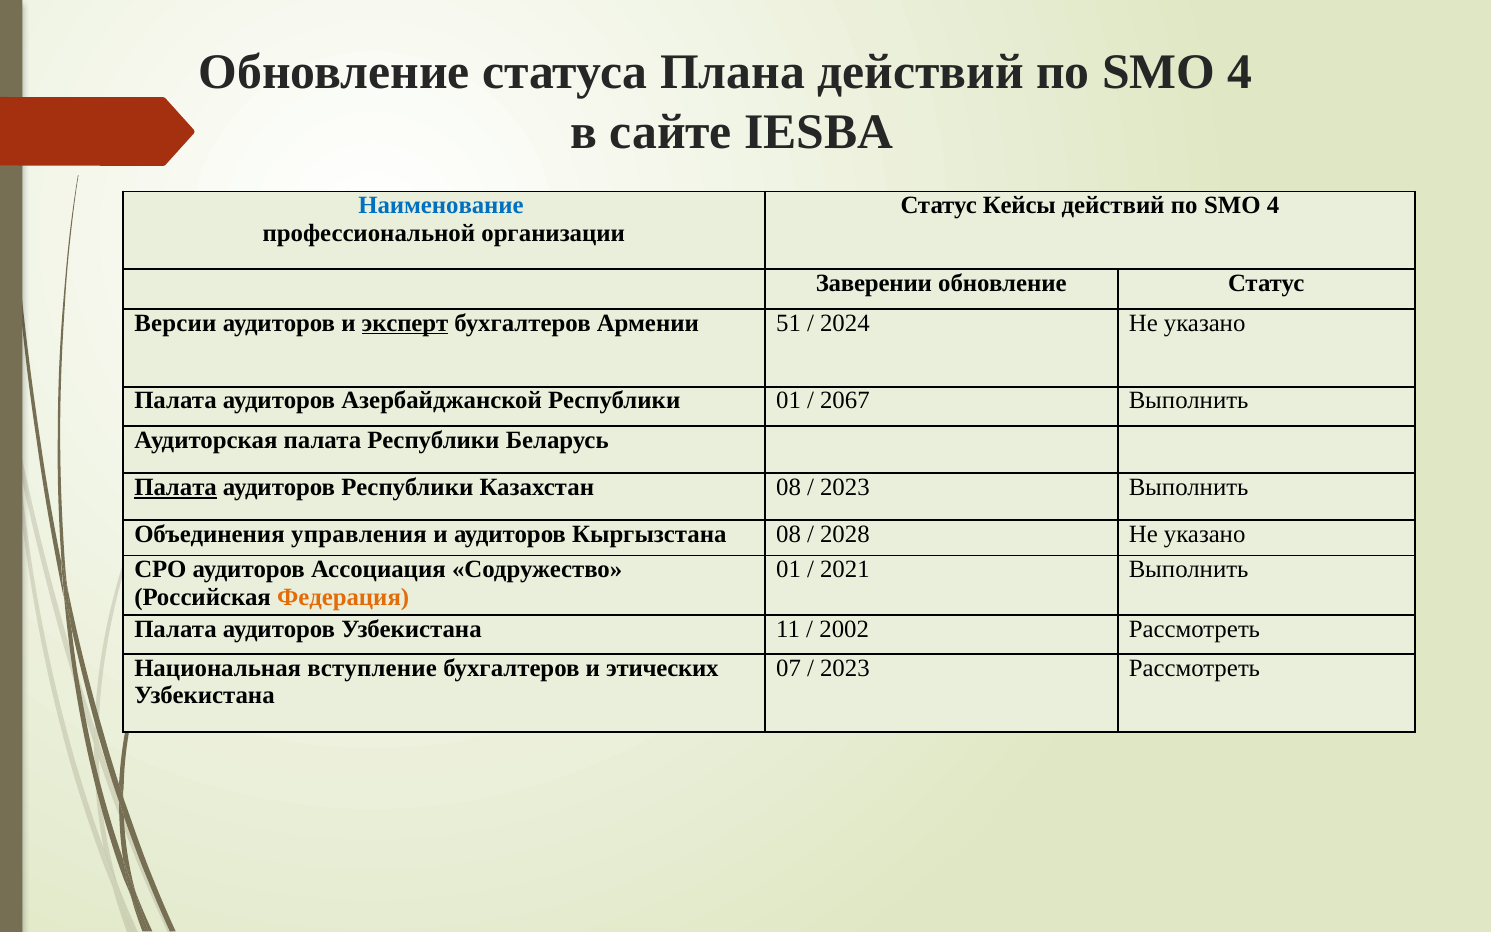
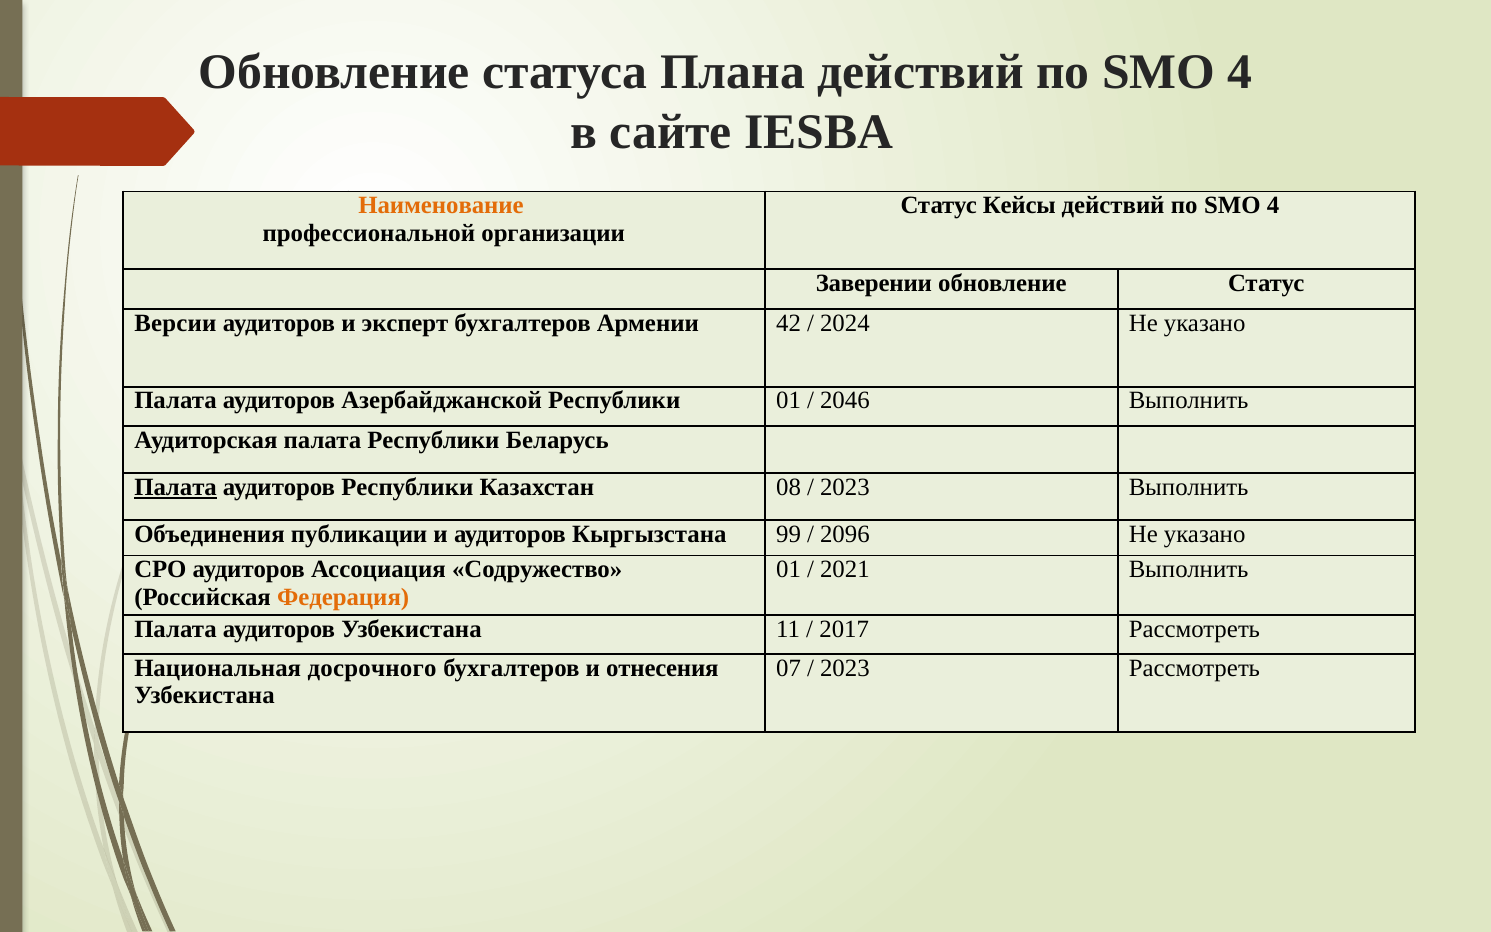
Наименование colour: blue -> orange (441, 205)
эксперт underline: present -> none (405, 323)
51: 51 -> 42 (789, 323)
2067: 2067 -> 2046 (845, 401)
управления: управления -> публикации (359, 534)
Кыргызстана 08: 08 -> 99 (789, 534)
2028: 2028 -> 2096 (845, 534)
2002: 2002 -> 2017 (844, 629)
вступление: вступление -> досрочного (372, 668)
этических: этических -> отнесения (662, 668)
